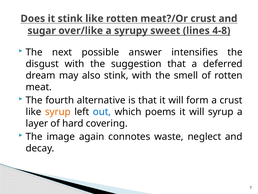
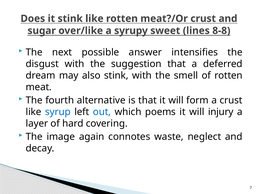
4-8: 4-8 -> 8-8 (221, 31)
syrup colour: orange -> blue (58, 112)
will syrup: syrup -> injury (221, 112)
